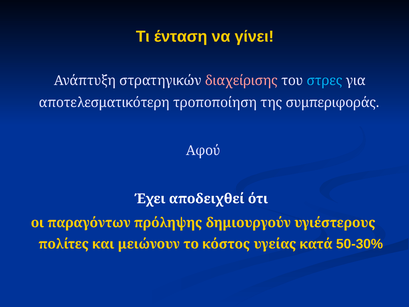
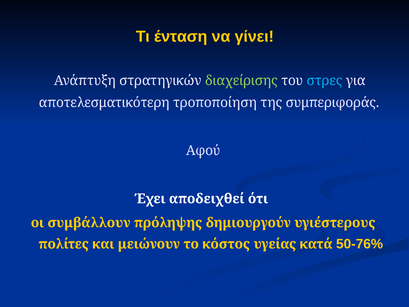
διαχείρισης colour: pink -> light green (241, 81)
παραγόντων: παραγόντων -> συμβάλλουν (89, 223)
50-30%: 50-30% -> 50-76% (360, 244)
